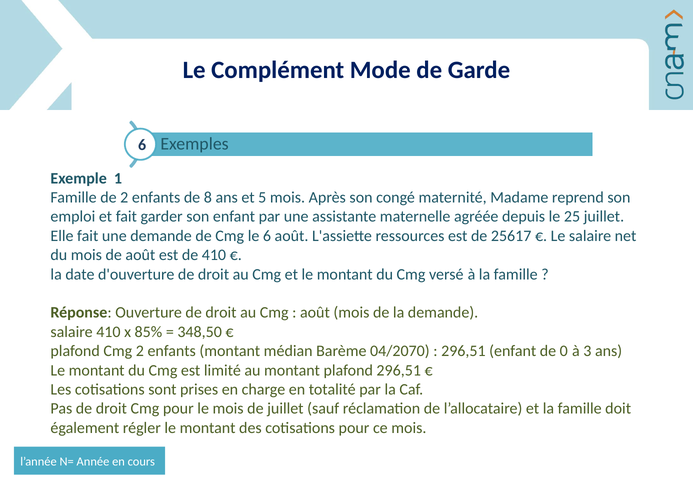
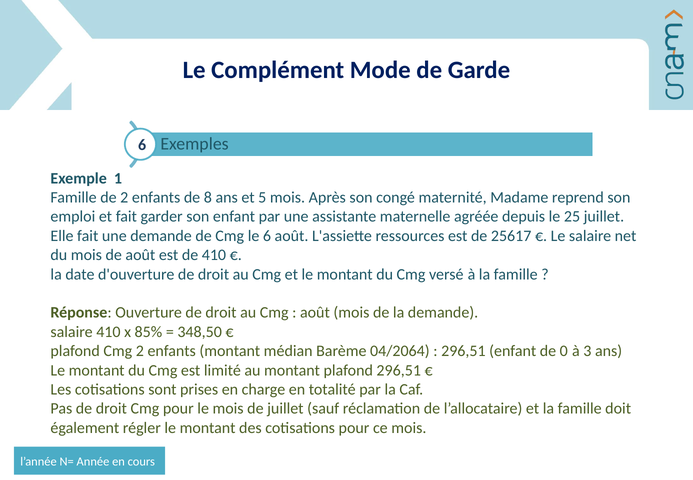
04/2070: 04/2070 -> 04/2064 (400, 351)
